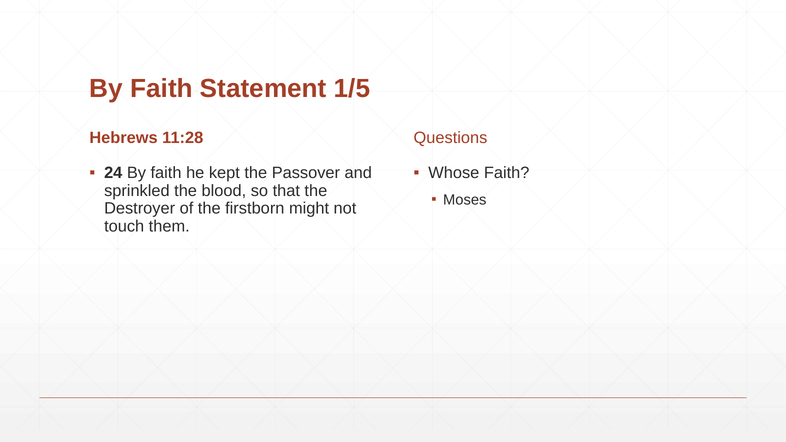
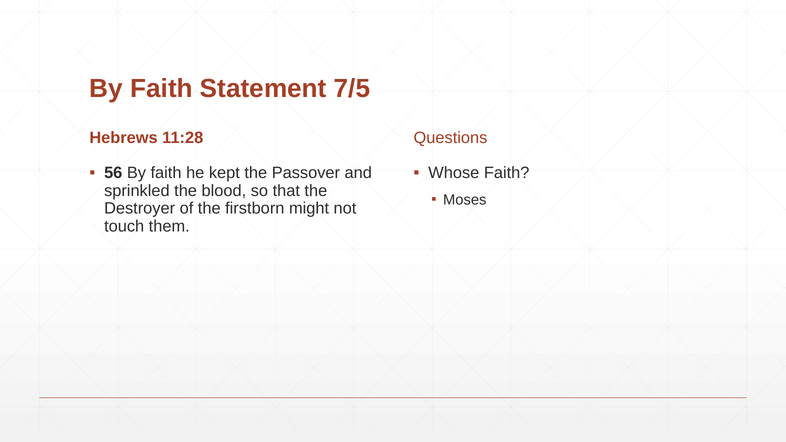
1/5: 1/5 -> 7/5 (352, 89)
24: 24 -> 56 (113, 173)
